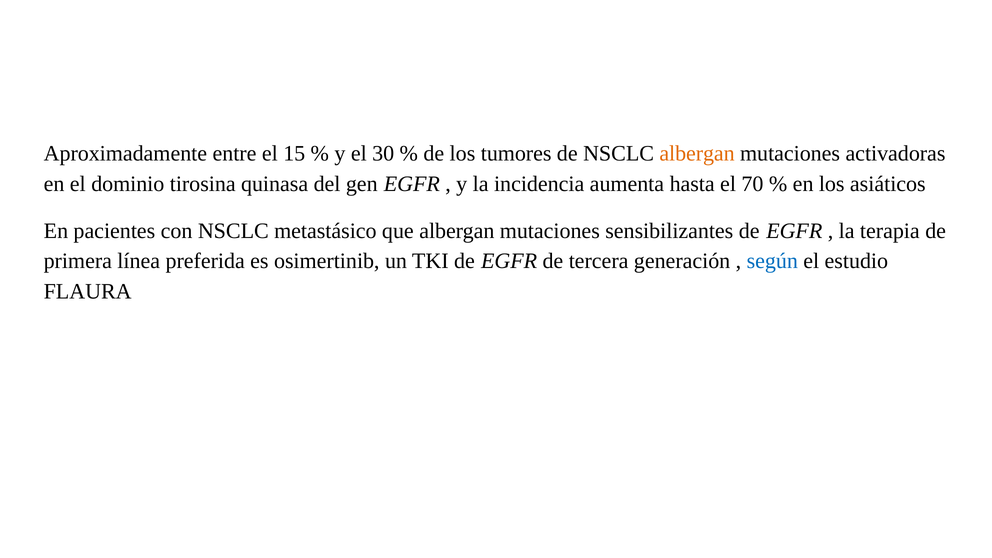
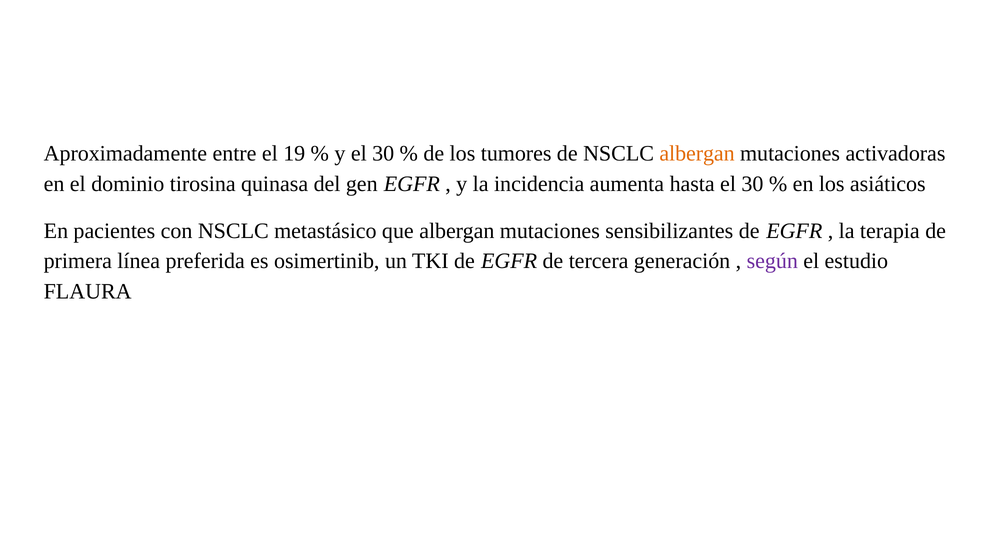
15: 15 -> 19 (294, 154)
hasta el 70: 70 -> 30 (752, 184)
según colour: blue -> purple (772, 261)
